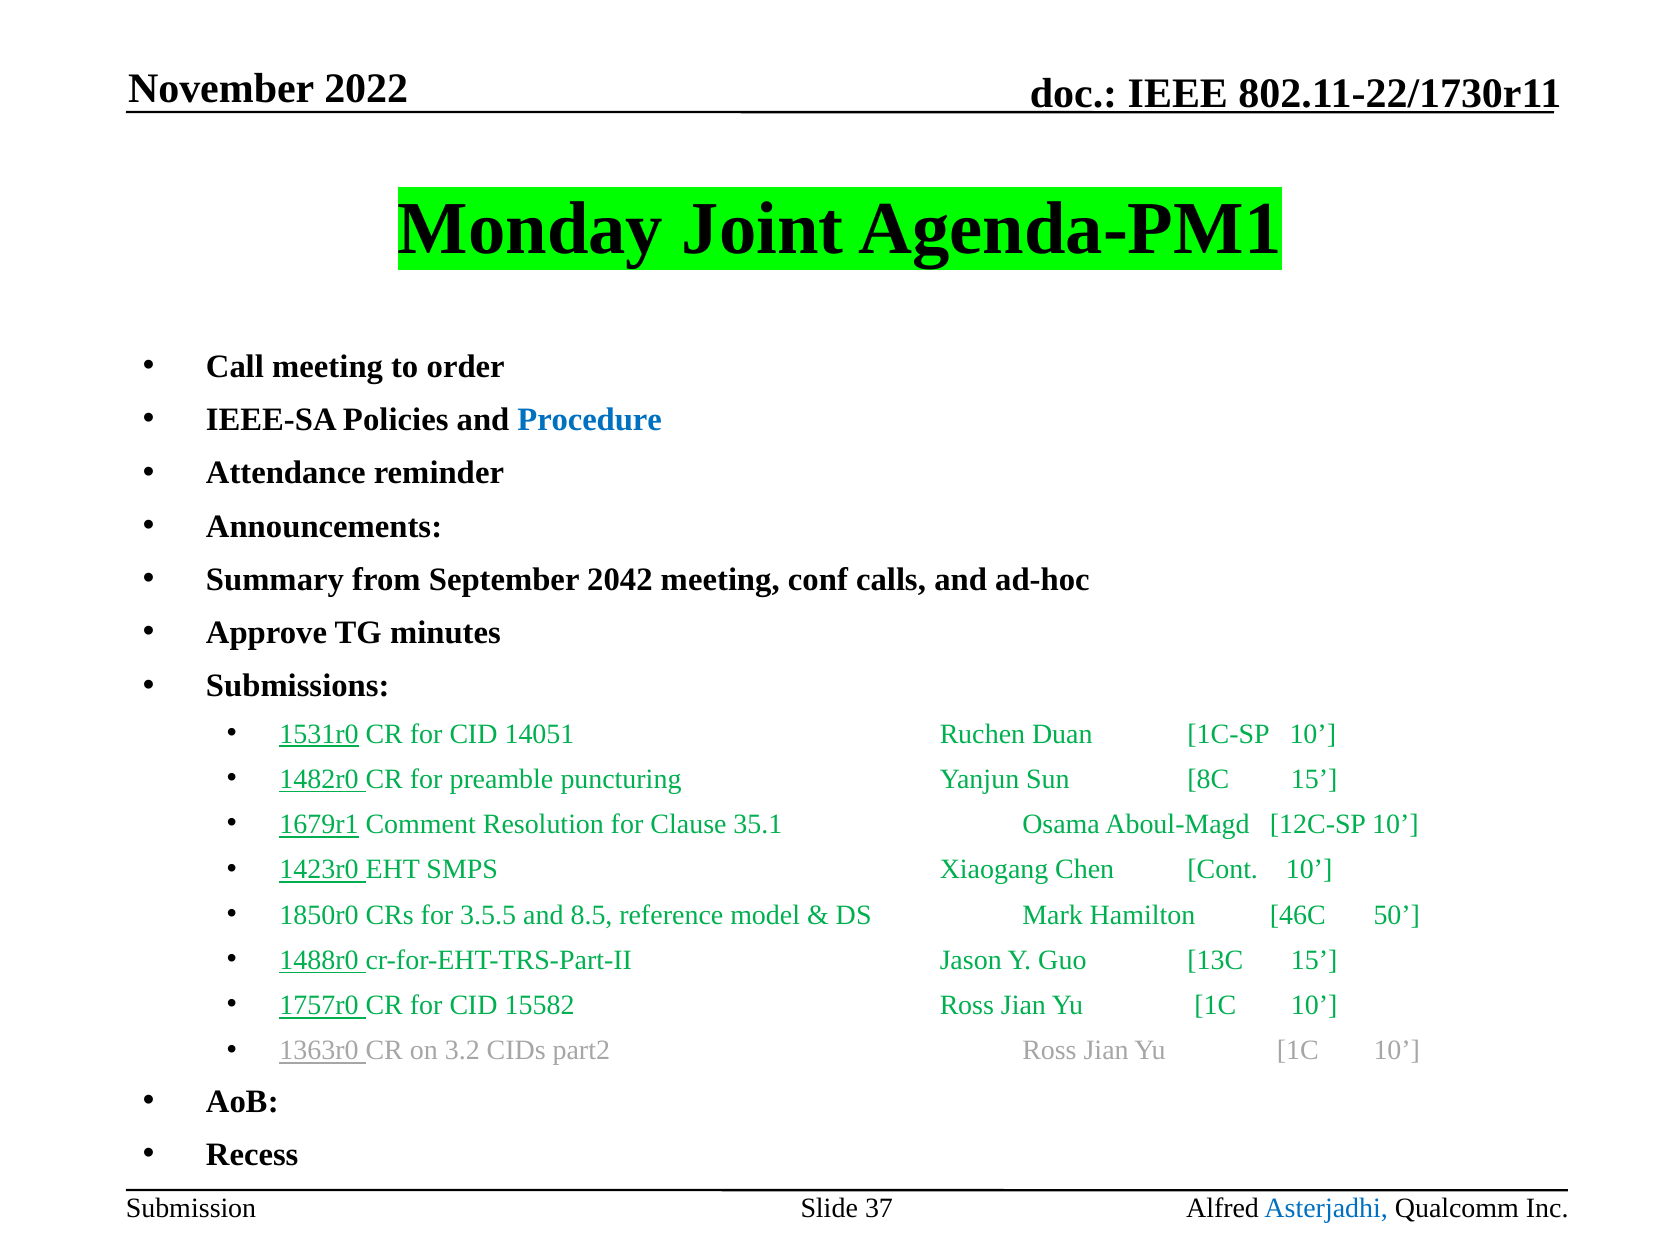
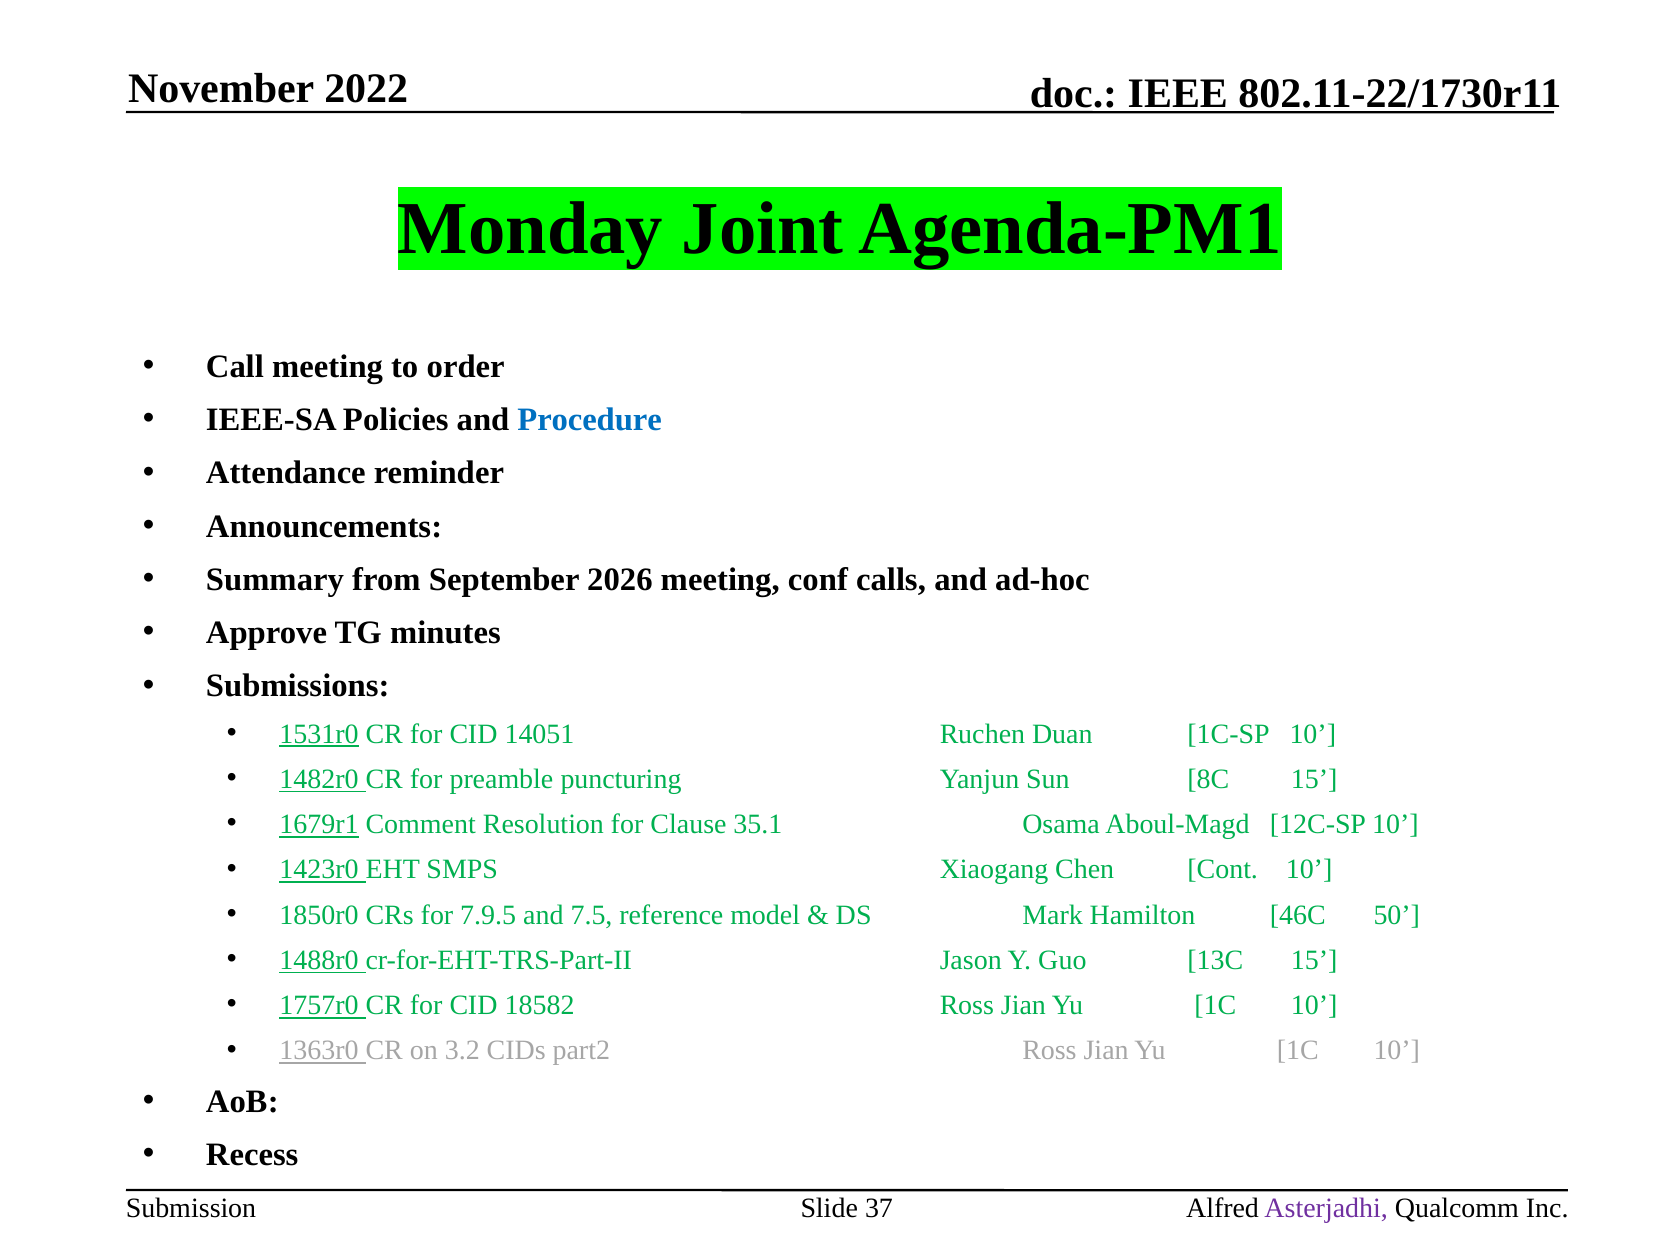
2042: 2042 -> 2026 (620, 580)
3.5.5: 3.5.5 -> 7.9.5 (488, 915)
8.5: 8.5 -> 7.5 (592, 915)
15582: 15582 -> 18582 (540, 1005)
Asterjadhi colour: blue -> purple (1326, 1208)
